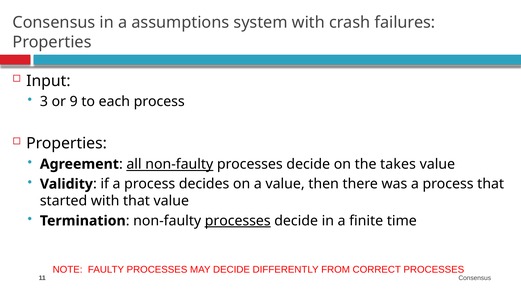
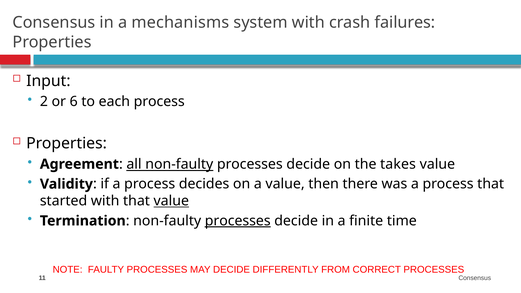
assumptions: assumptions -> mechanisms (180, 23)
3: 3 -> 2 (44, 102)
9: 9 -> 6 (74, 102)
value underline: none -> present (171, 201)
